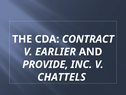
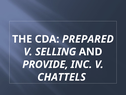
CONTRACT: CONTRACT -> PREPARED (88, 39)
EARLIER: EARLIER -> SELLING (56, 52)
